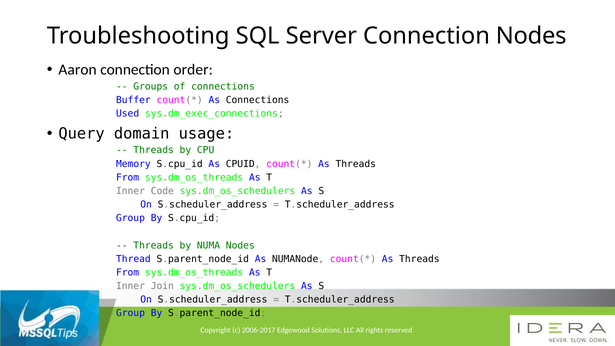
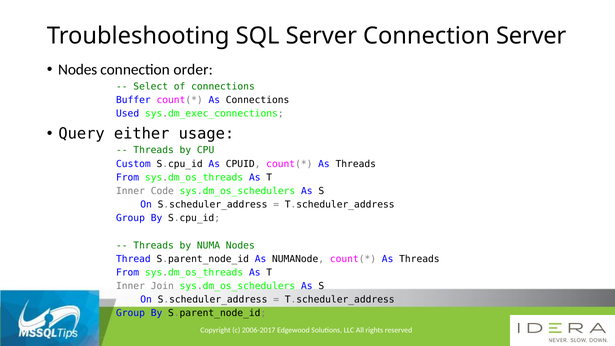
Connection Nodes: Nodes -> Server (531, 36)
Aaron: Aaron -> Nodes (78, 70)
Groups: Groups -> Select (151, 86)
domain: domain -> either (142, 134)
Memory: Memory -> Custom (133, 164)
